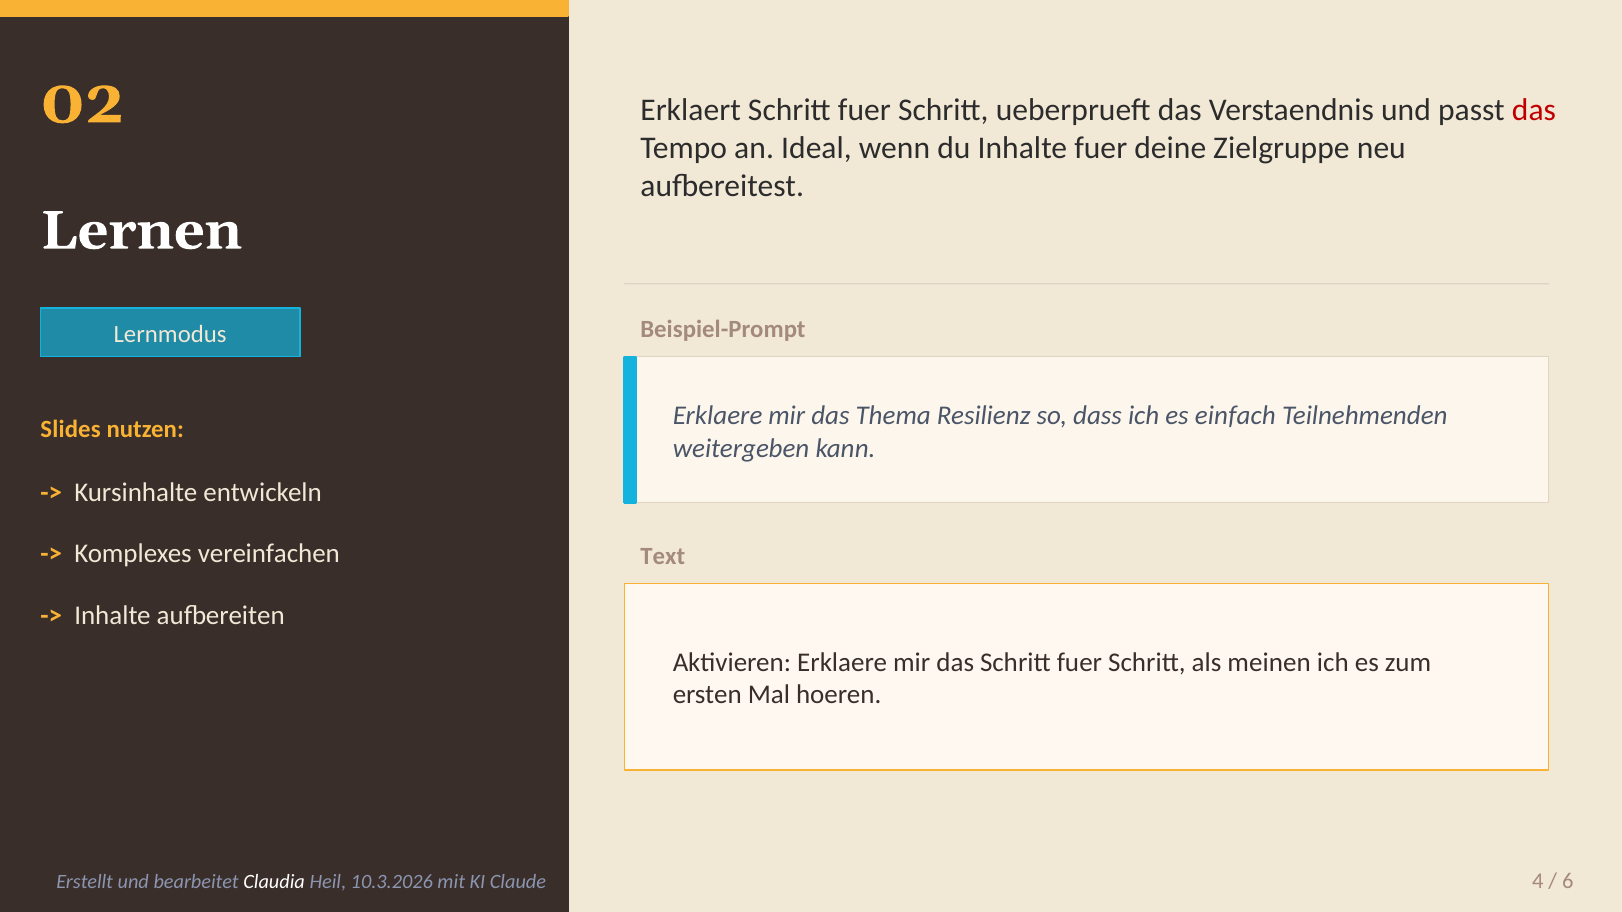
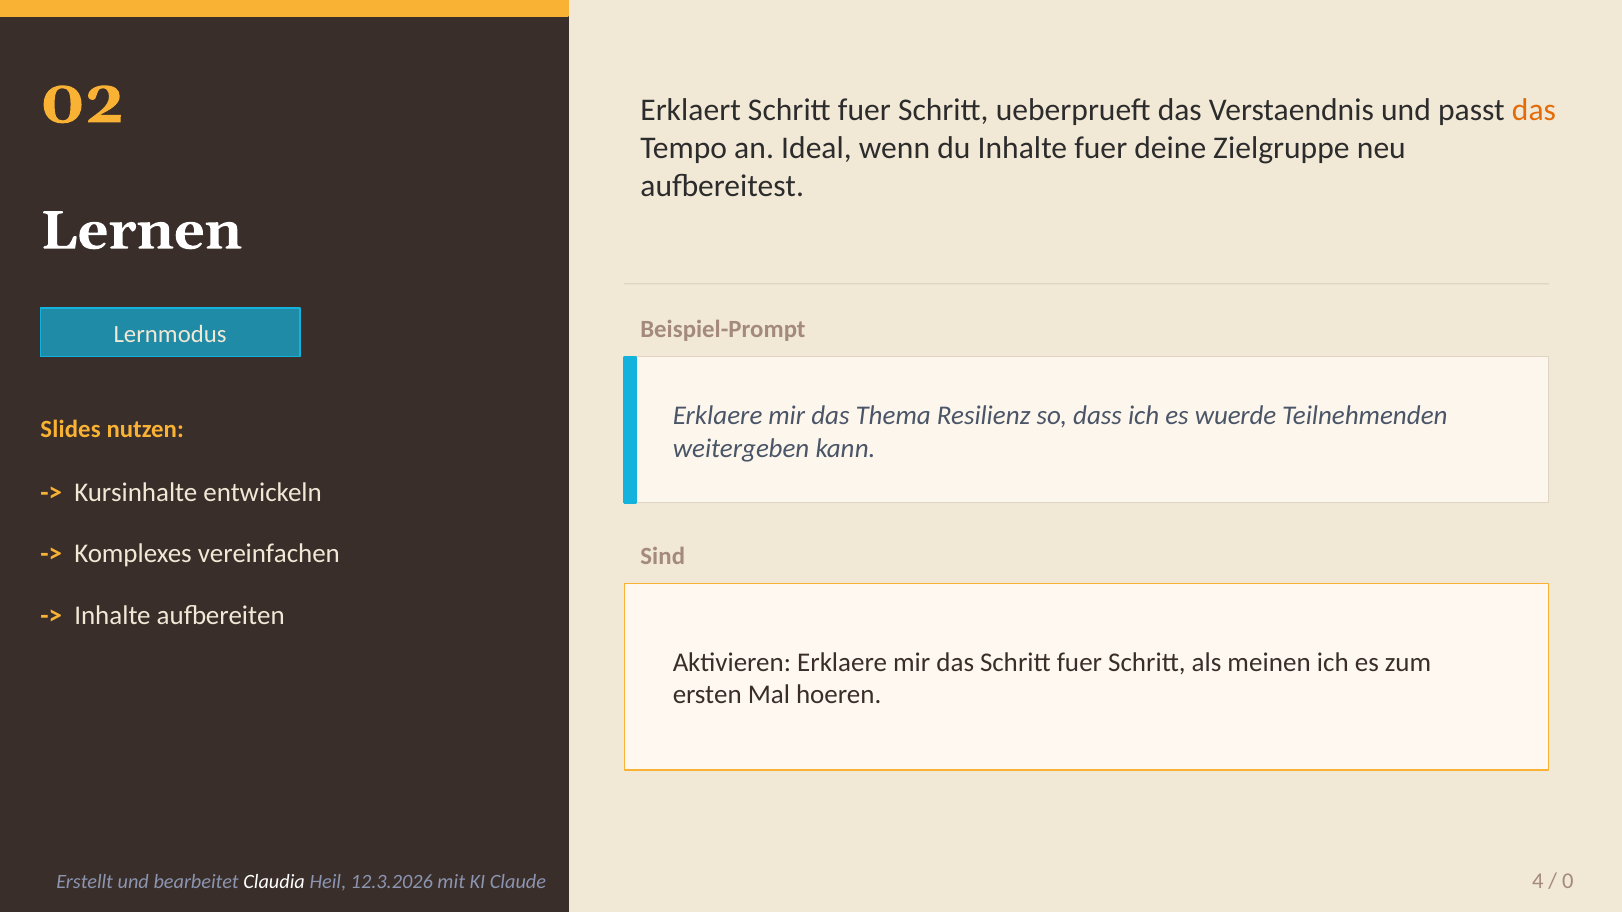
das colour: red -> orange (1534, 110)
einfach: einfach -> wuerde (1236, 416)
Text: Text -> Sind (663, 556)
6: 6 -> 0 (1568, 881)
10.3.2026: 10.3.2026 -> 12.3.2026 (392, 882)
